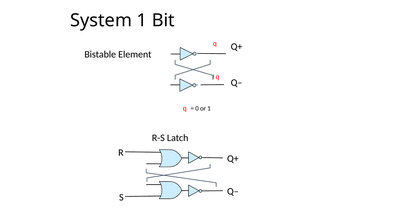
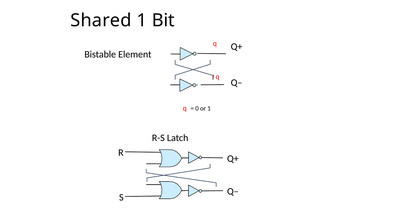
System: System -> Shared (101, 20)
